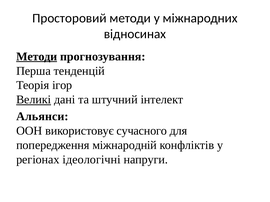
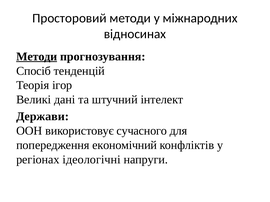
Перша: Перша -> Спосіб (34, 71)
Великі underline: present -> none (34, 100)
Альянси: Альянси -> Держави (42, 117)
міжнародній: міжнародній -> економічний (125, 145)
